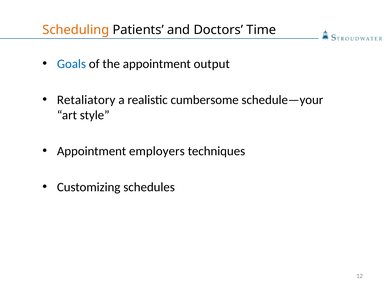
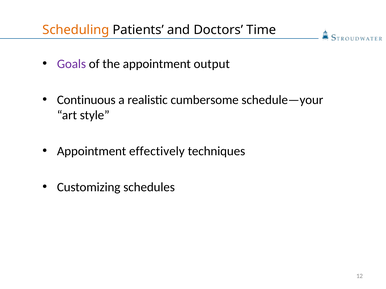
Goals colour: blue -> purple (71, 64)
Retaliatory: Retaliatory -> Continuous (86, 100)
employers: employers -> effectively (157, 151)
